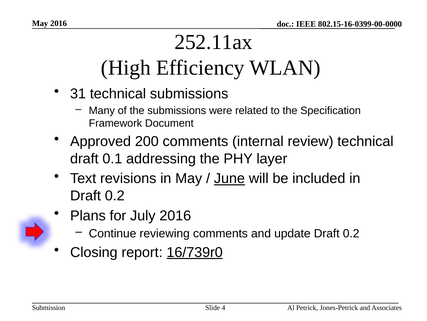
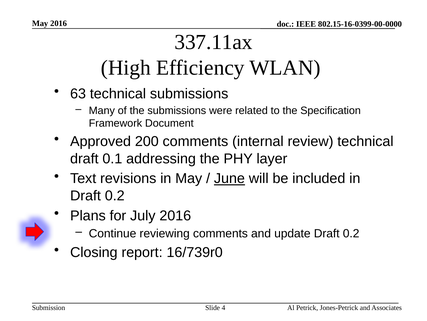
252.11ax: 252.11ax -> 337.11ax (214, 42)
31: 31 -> 63 (78, 94)
16/739r0 underline: present -> none (195, 252)
